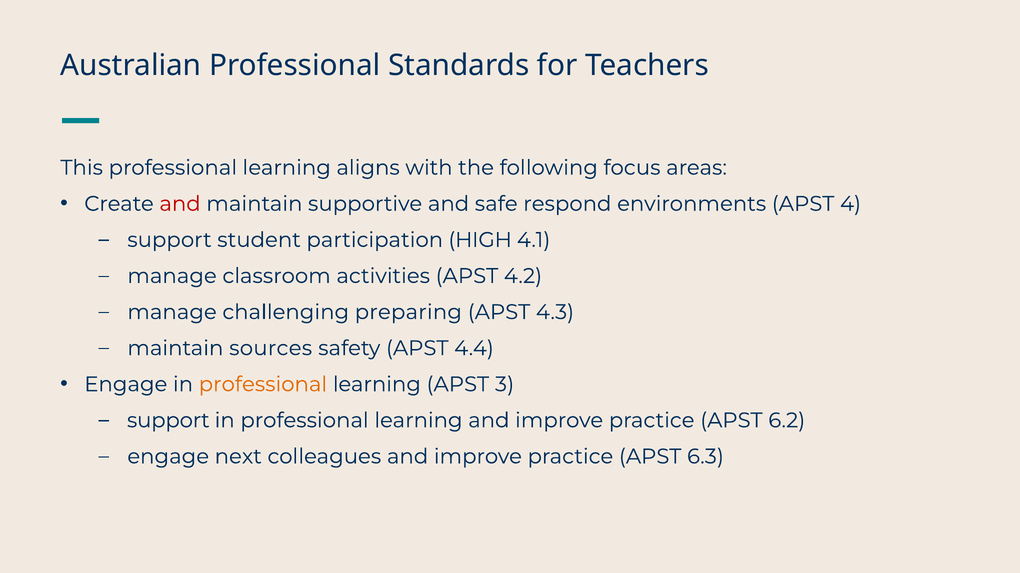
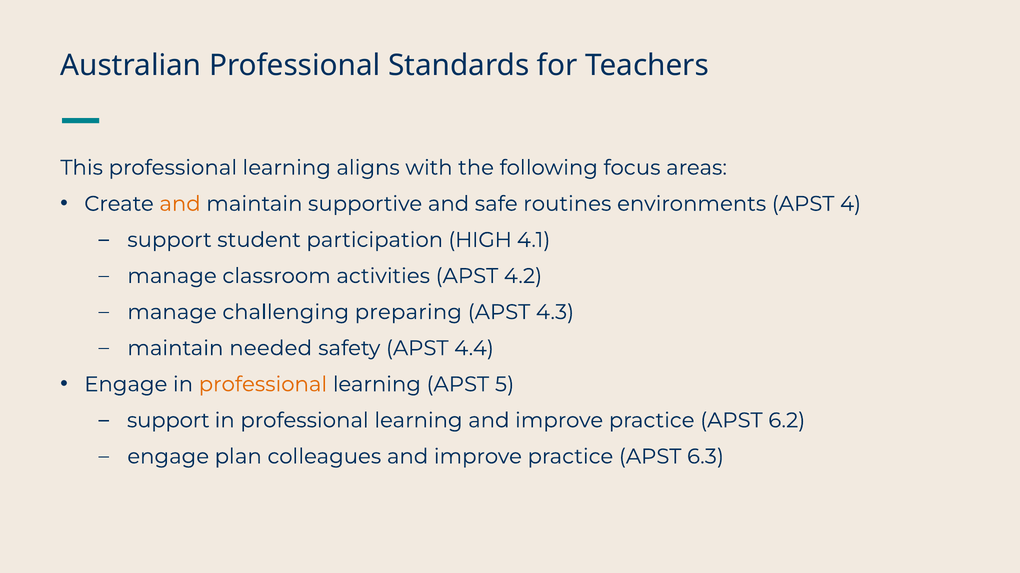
and colour: red -> orange (180, 204)
respond: respond -> routines (567, 204)
sources: sources -> needed (271, 349)
3: 3 -> 5 (505, 385)
next: next -> plan (238, 457)
